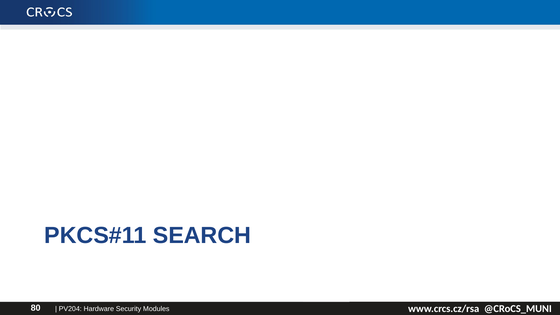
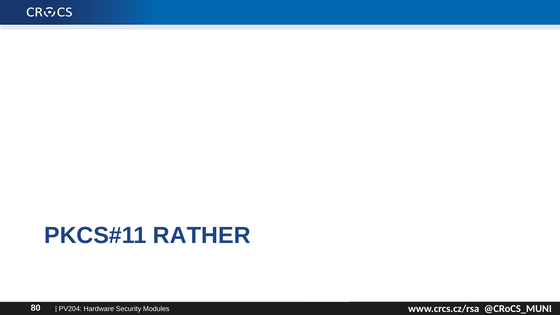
SEARCH: SEARCH -> RATHER (202, 235)
